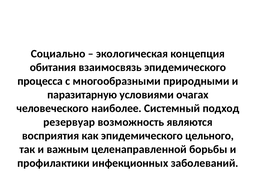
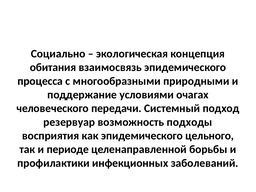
паразитарную: паразитарную -> поддержание (82, 95)
наиболее: наиболее -> передачи (116, 108)
являются: являются -> подходы (189, 122)
важным: важным -> периоде (68, 149)
